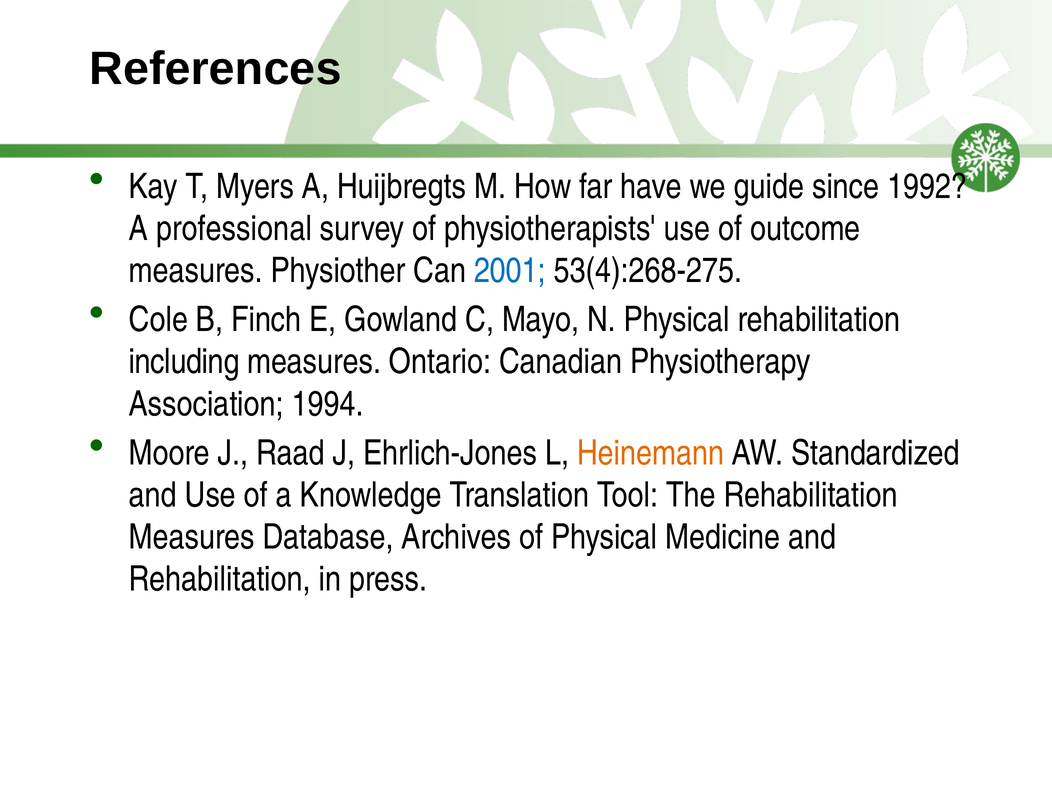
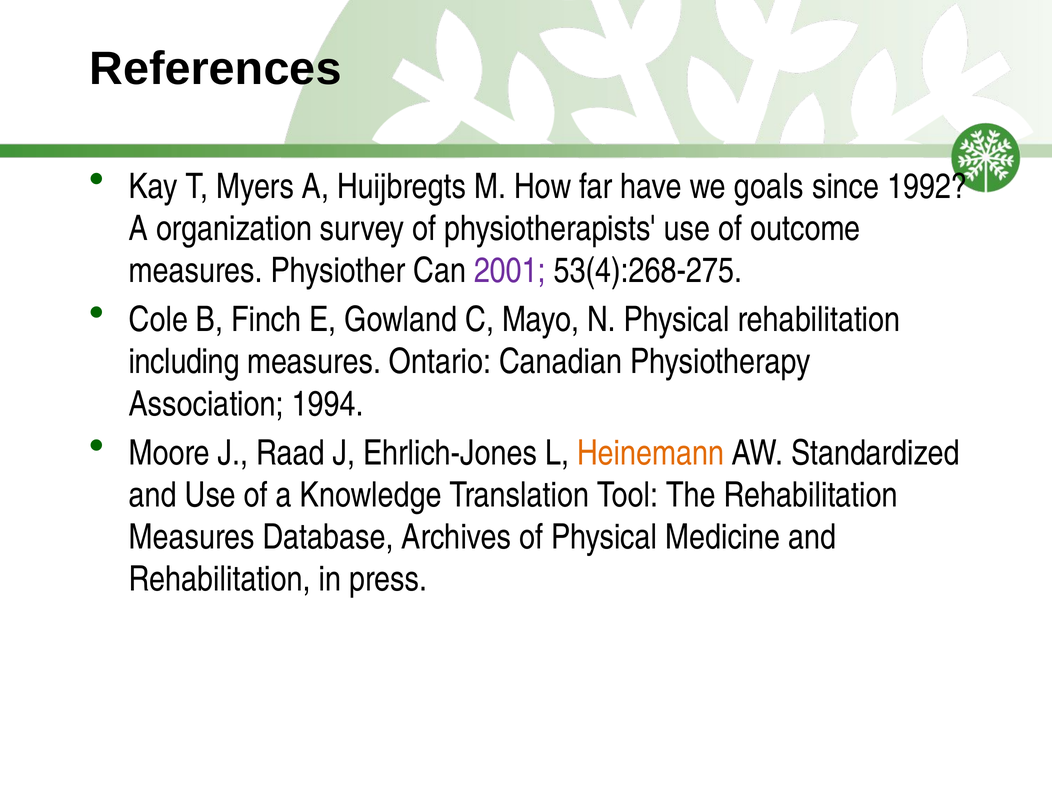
guide: guide -> goals (769, 187)
professional: professional -> organization (234, 229)
2001 colour: blue -> purple (510, 271)
